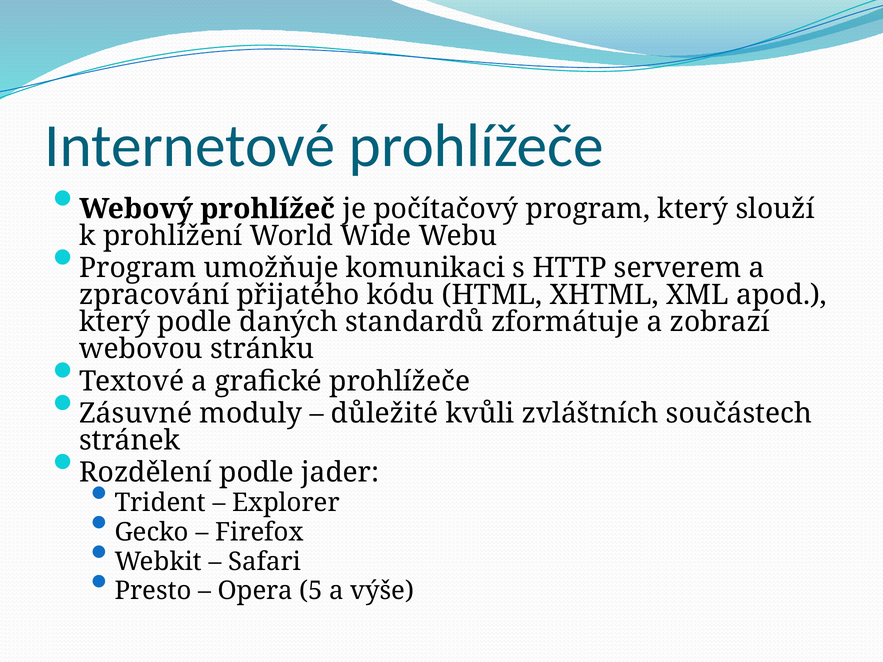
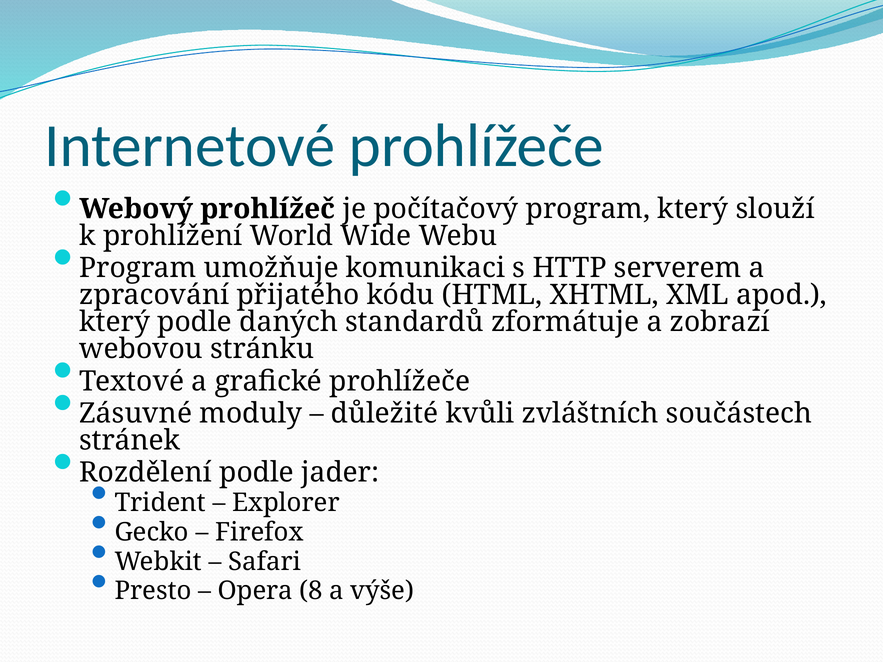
5: 5 -> 8 (311, 591)
